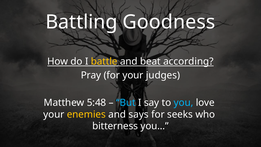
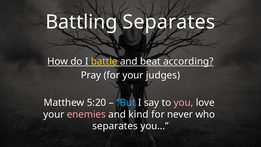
Battling Goodness: Goodness -> Separates (169, 22)
5:48: 5:48 -> 5:20 (97, 102)
you colour: light blue -> pink (184, 102)
enemies colour: yellow -> pink (86, 114)
says: says -> kind (139, 114)
seeks: seeks -> never (180, 114)
bitterness: bitterness -> separates (115, 126)
